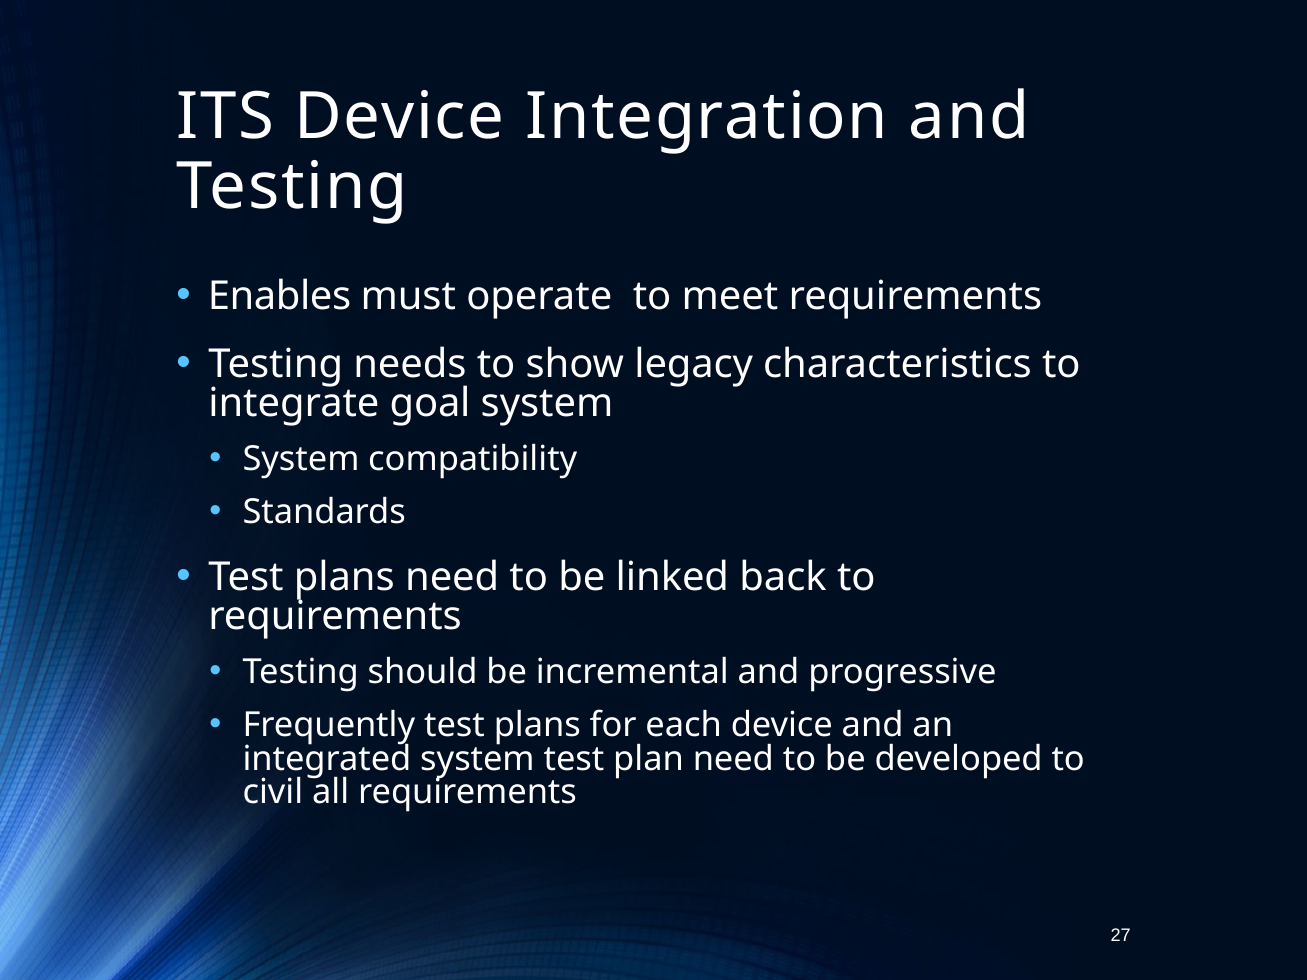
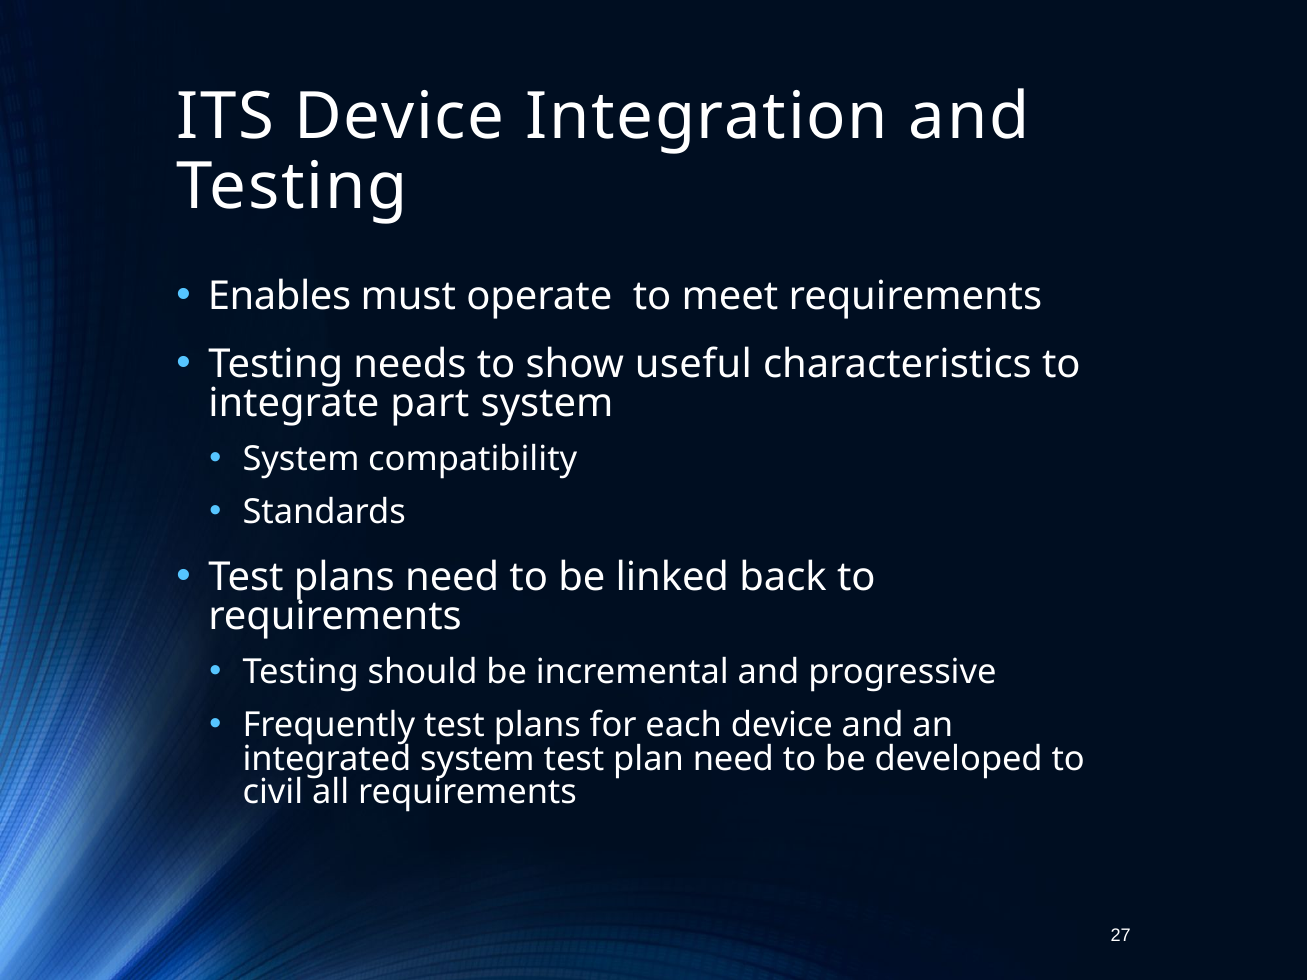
legacy: legacy -> useful (693, 365)
goal: goal -> part (430, 404)
